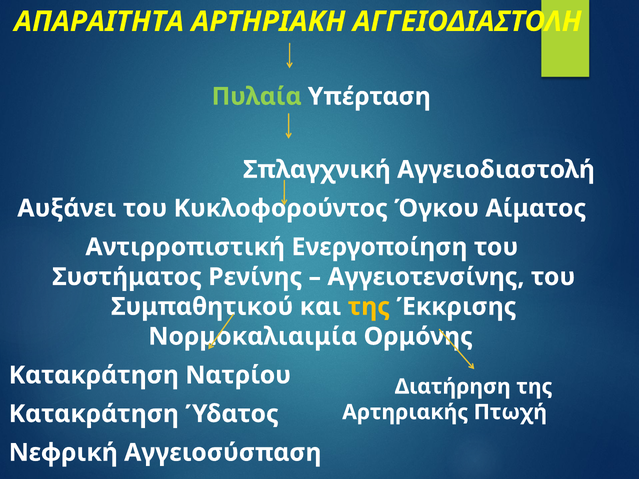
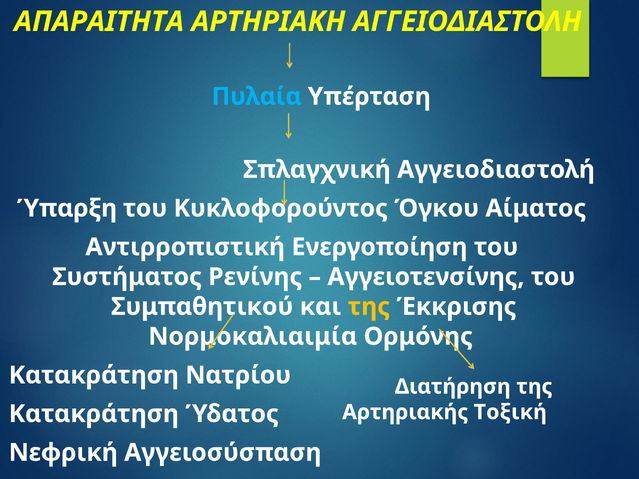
Πυλαία colour: light green -> light blue (257, 97)
Αυξάνει: Αυξάνει -> Ύπαρξη (67, 208)
Πτωχή: Πτωχή -> Τοξική (510, 412)
